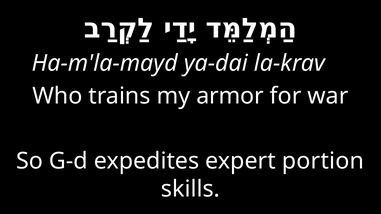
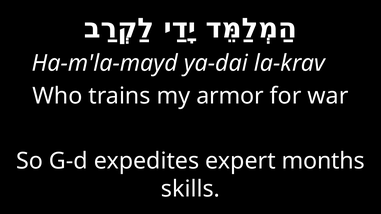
portion: portion -> months (323, 161)
